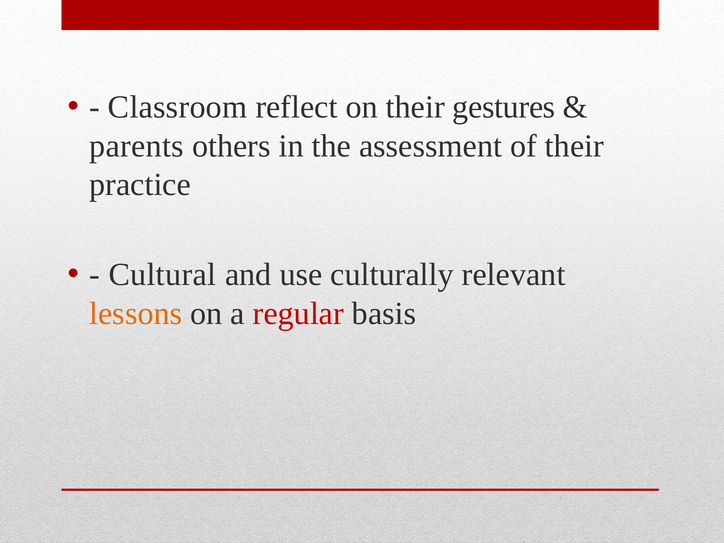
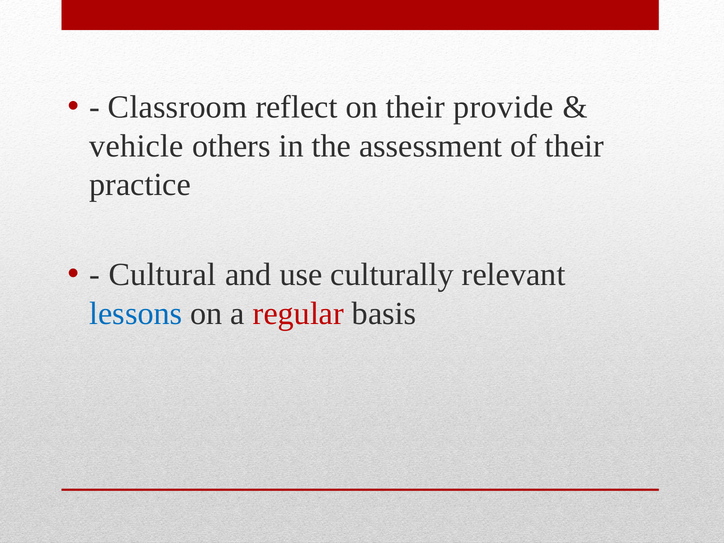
gestures: gestures -> provide (504, 107)
parents: parents -> vehicle (137, 146)
lessons colour: orange -> blue (136, 313)
